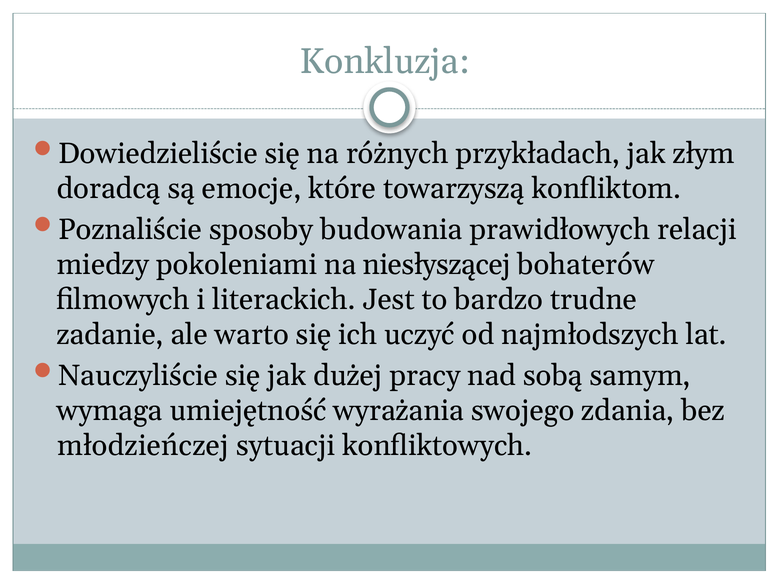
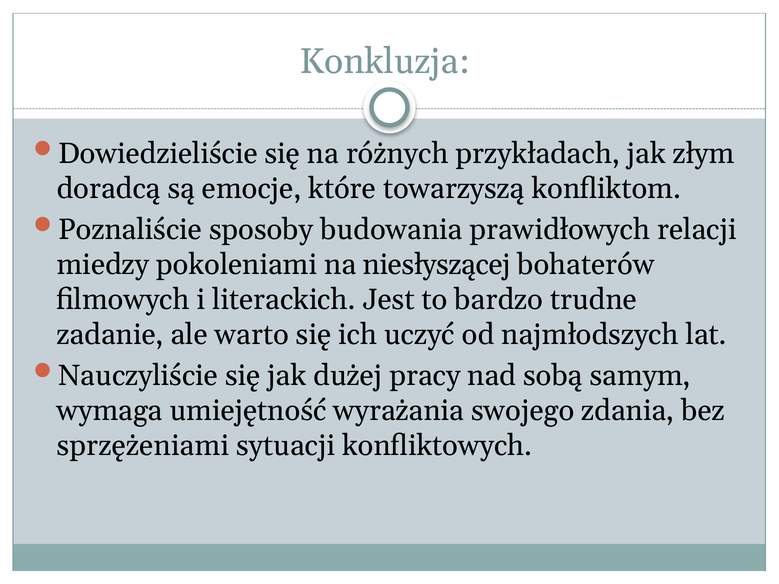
młodzieńczej: młodzieńczej -> sprzężeniami (143, 446)
